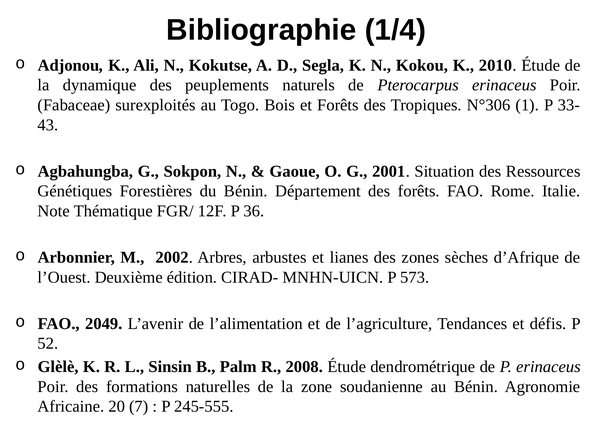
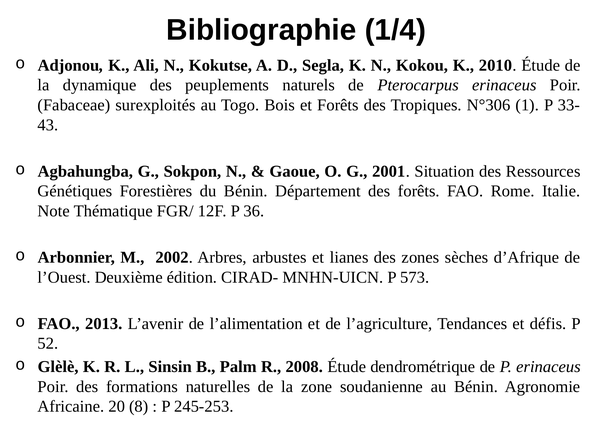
2049: 2049 -> 2013 (104, 324)
7: 7 -> 8 (139, 406)
245-555: 245-555 -> 245-253 (204, 406)
